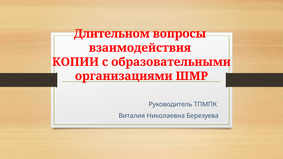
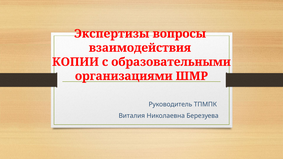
Длительном: Длительном -> Экспертизы (112, 34)
